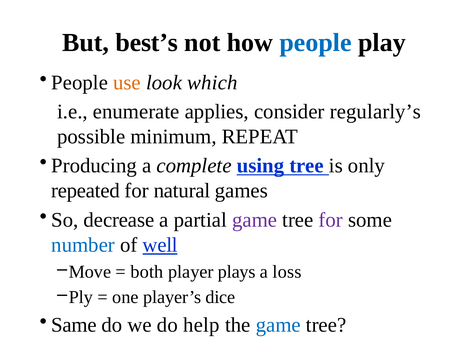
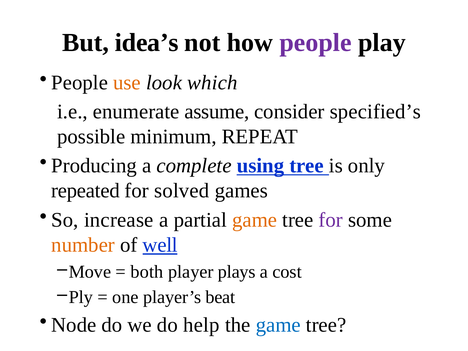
best’s: best’s -> idea’s (147, 43)
people colour: blue -> purple (316, 43)
applies: applies -> assume (217, 112)
regularly’s: regularly’s -> specified’s (375, 112)
natural: natural -> solved (182, 191)
decrease: decrease -> increase (119, 220)
game colour: purple -> orange (255, 220)
number colour: blue -> orange (83, 245)
loss: loss -> cost (287, 272)
dice: dice -> beat (220, 297)
Same: Same -> Node (74, 325)
